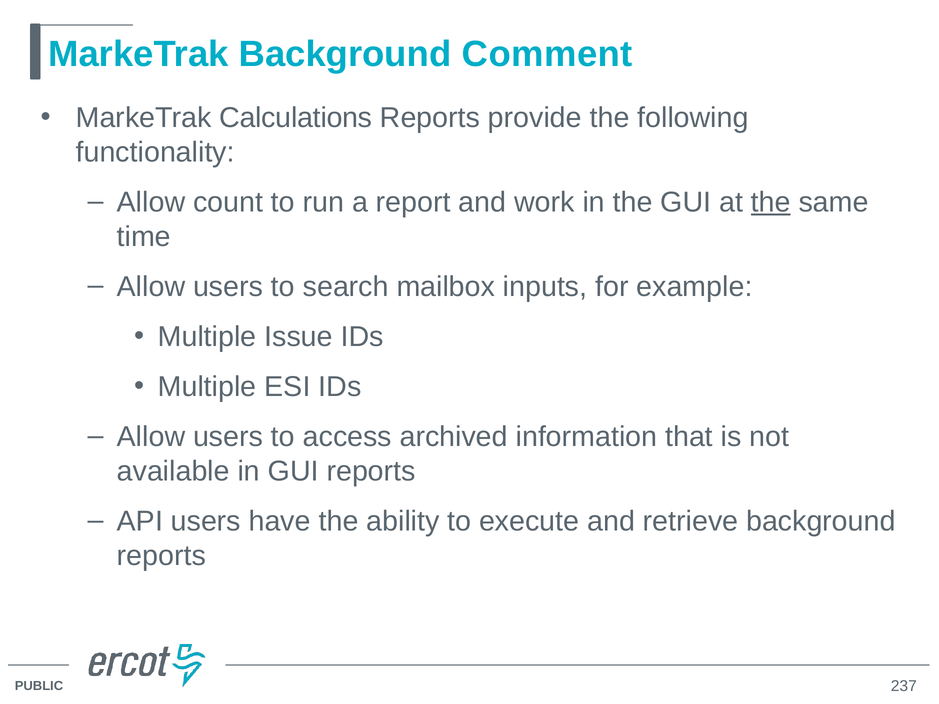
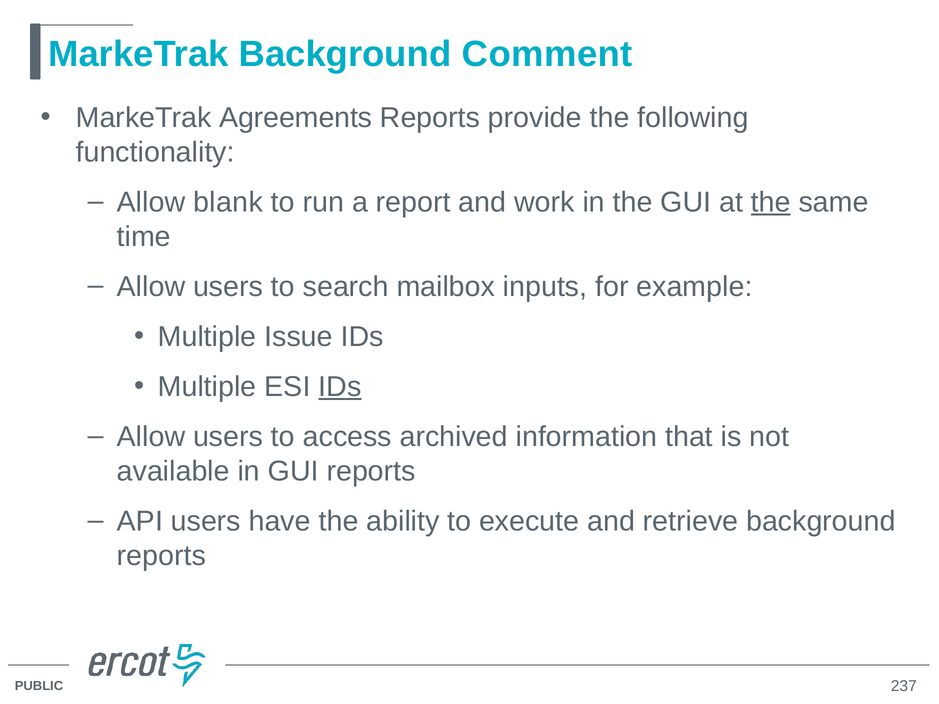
Calculations: Calculations -> Agreements (296, 118)
count: count -> blank (228, 202)
IDs underline: none -> present (340, 387)
